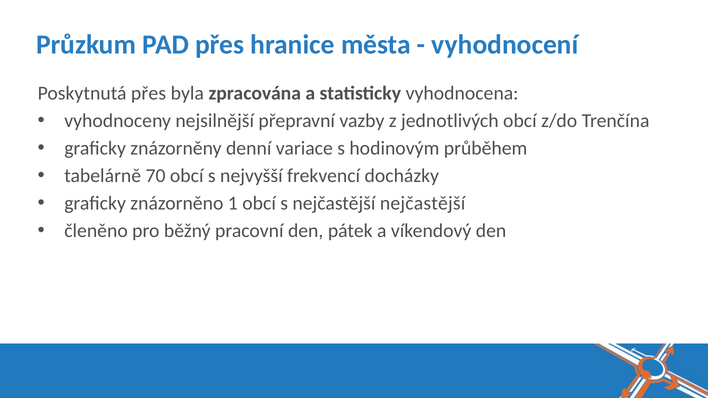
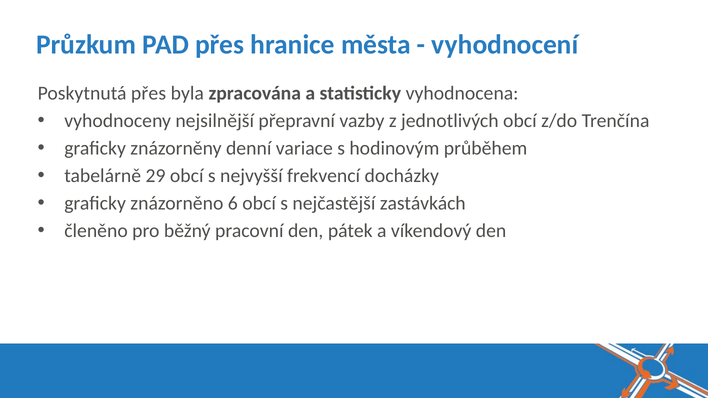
70: 70 -> 29 (155, 176)
1: 1 -> 6 (233, 203)
nejčastější nejčastější: nejčastější -> zastávkách (423, 203)
